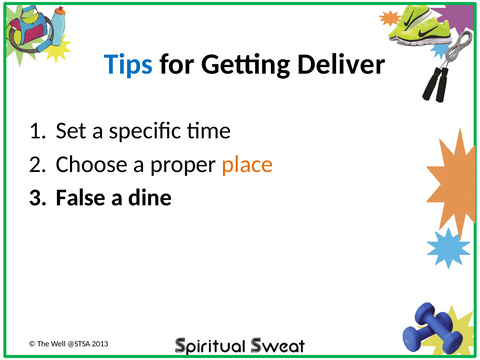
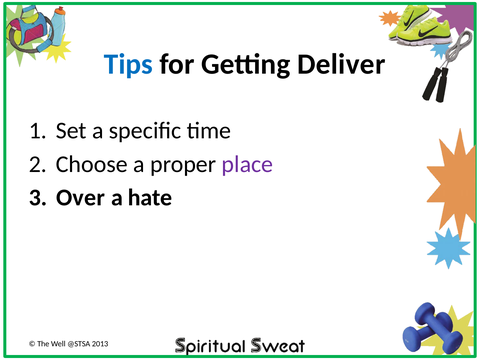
place colour: orange -> purple (247, 164)
False: False -> Over (81, 198)
dine: dine -> hate (150, 198)
